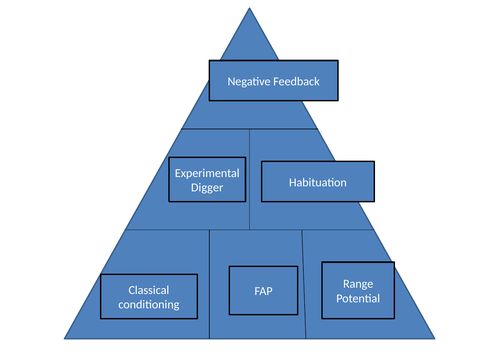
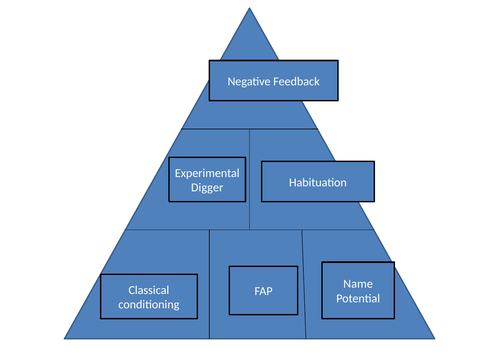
Range: Range -> Name (358, 283)
